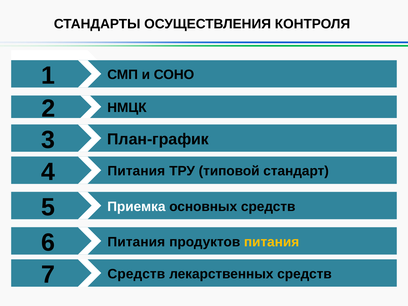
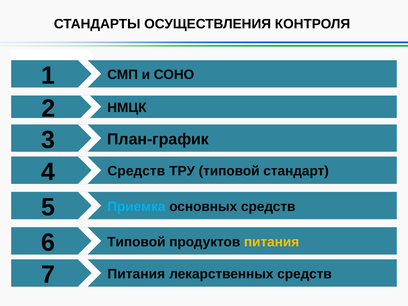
Питания: Питания -> Средств (136, 171)
Приемка colour: white -> light blue (136, 207)
Питания: Питания -> Типовой (136, 242)
Средств: Средств -> Питания (136, 274)
